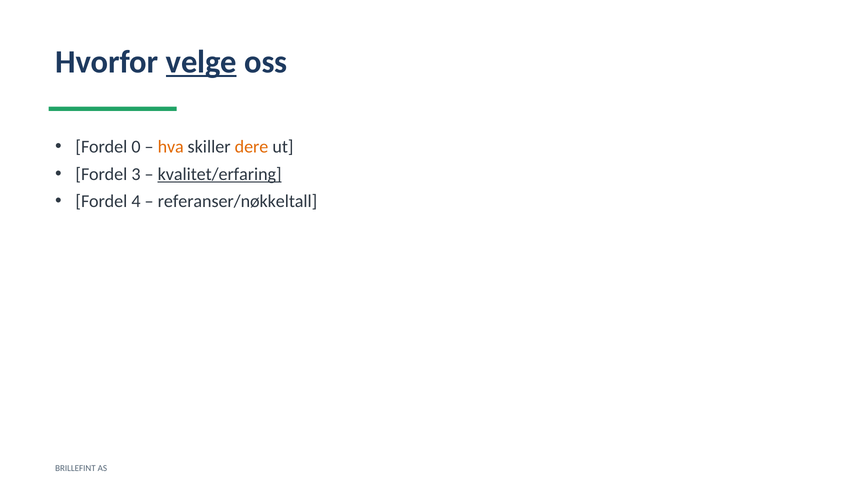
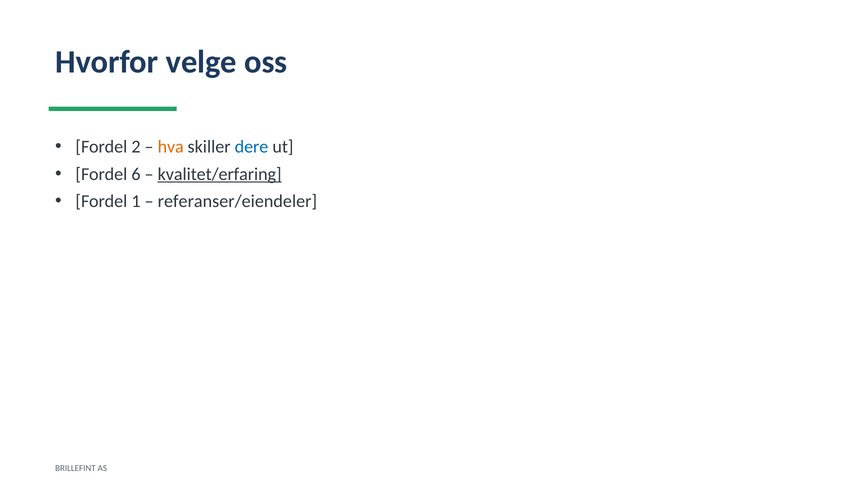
velge underline: present -> none (201, 62)
0: 0 -> 2 (136, 147)
dere colour: orange -> blue (252, 147)
3: 3 -> 6 (136, 174)
4: 4 -> 1 (136, 201)
referanser/nøkkeltall: referanser/nøkkeltall -> referanser/eiendeler (237, 201)
